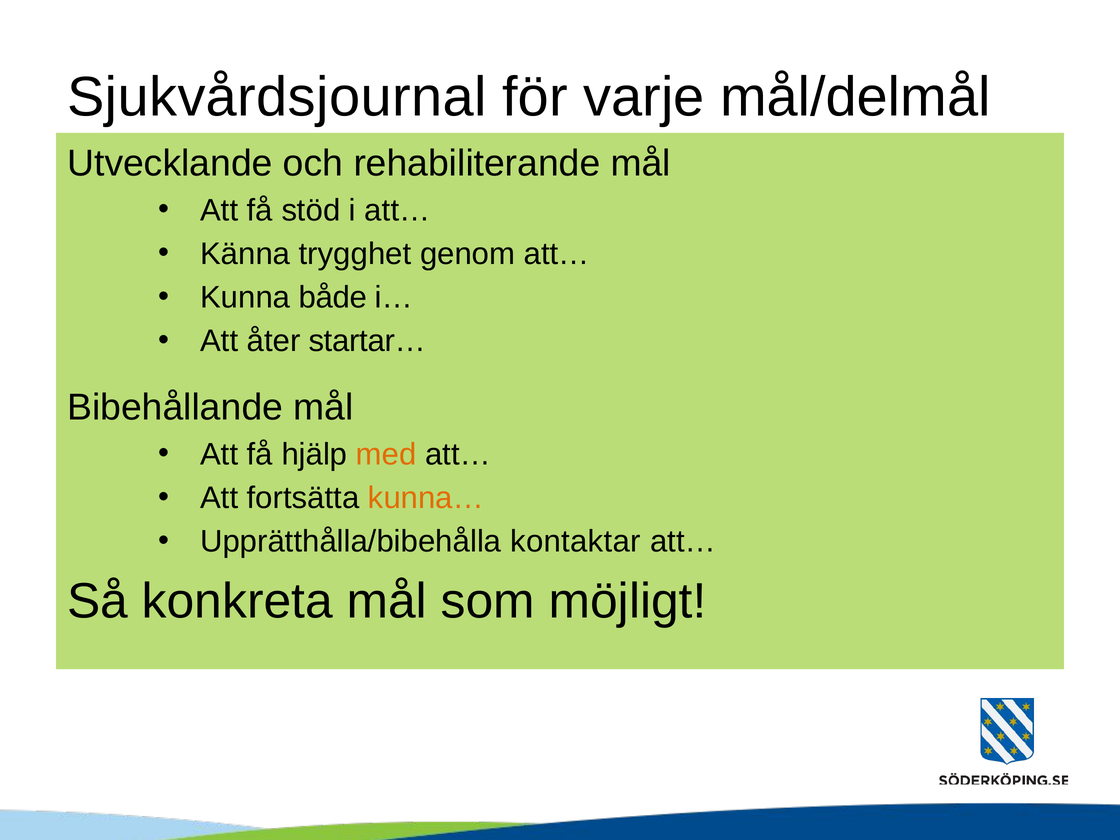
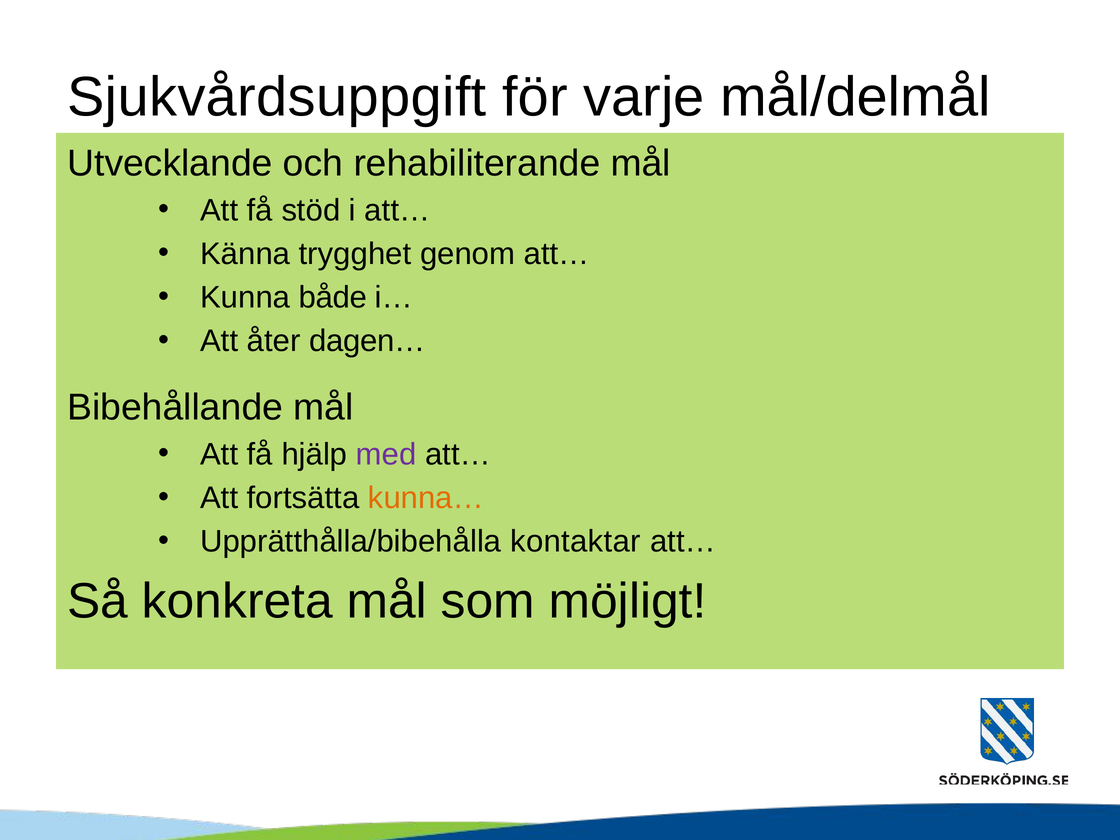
Sjukvårdsjournal: Sjukvårdsjournal -> Sjukvårdsuppgift (277, 97)
startar…: startar… -> dagen… (367, 341)
med colour: orange -> purple (386, 454)
